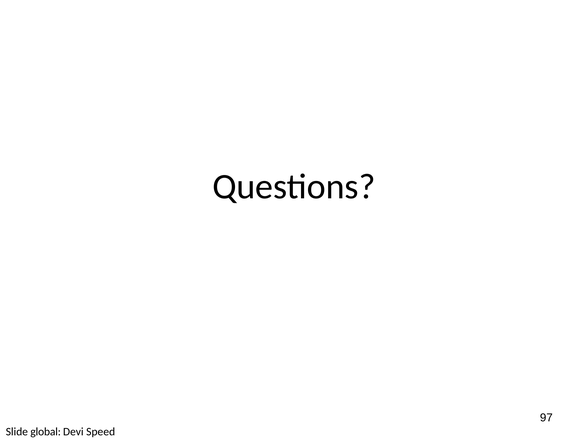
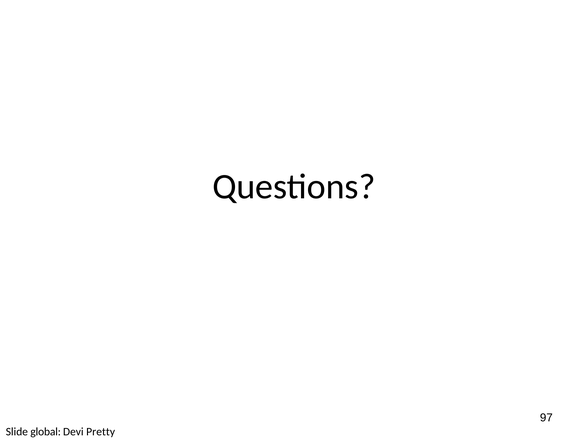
Speed: Speed -> Pretty (101, 432)
